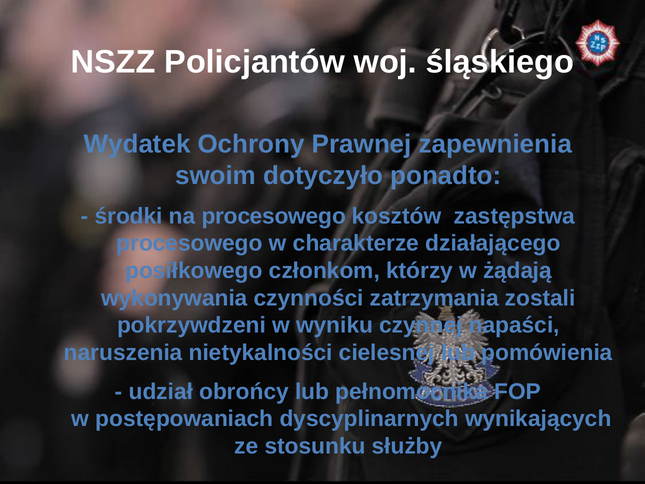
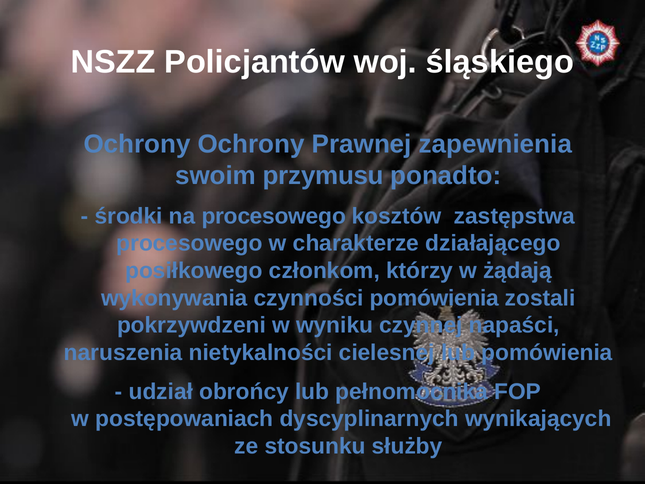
Wydatek: Wydatek -> Ochrony (137, 144)
dotyczyło: dotyczyło -> przymusu (323, 175)
czynności zatrzymania: zatrzymania -> pomówienia (434, 298)
